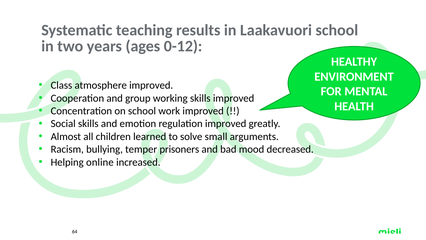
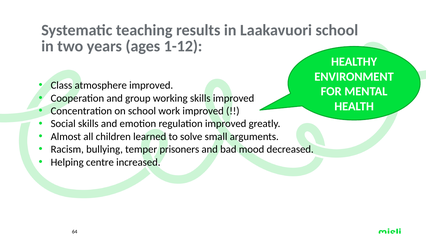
0-12: 0-12 -> 1-12 (183, 46)
online: online -> centre (100, 162)
